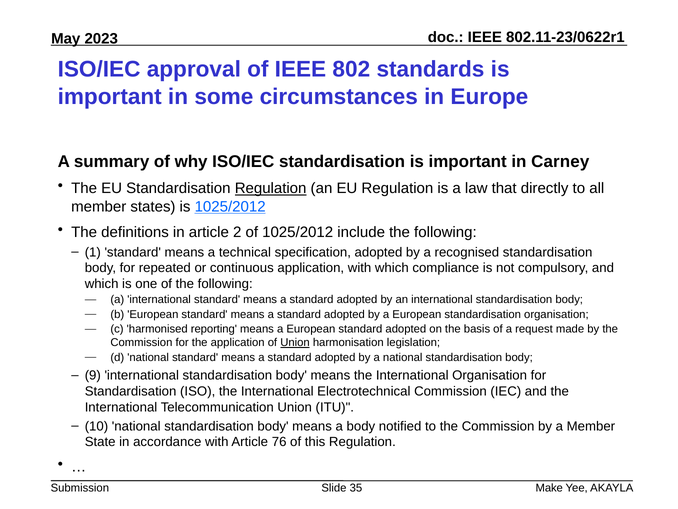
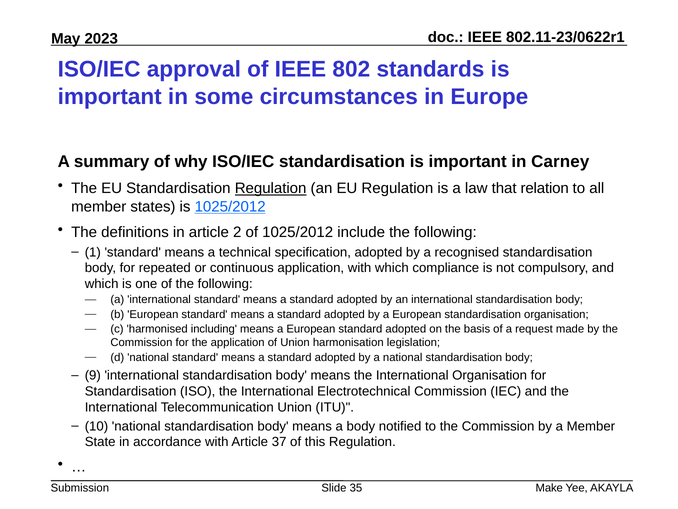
directly: directly -> relation (545, 188)
reporting: reporting -> including (214, 329)
Union underline: present -> none (295, 342)
76: 76 -> 37 (279, 442)
